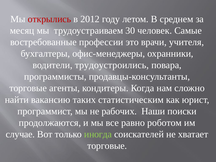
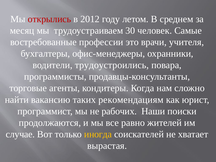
статистическим: статистическим -> рекомендациям (131, 100)
роботом: роботом -> жителей (164, 123)
иногда colour: light green -> yellow (98, 134)
торговые: торговые -> вырастая (107, 146)
